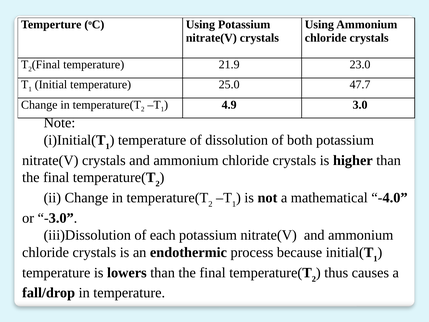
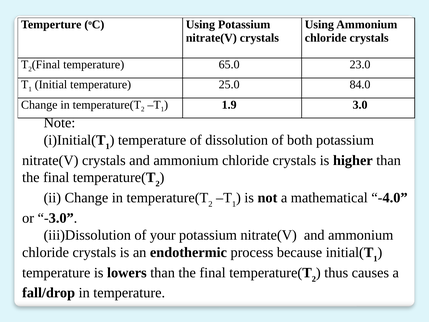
21.9: 21.9 -> 65.0 (229, 65)
47.7: 47.7 -> 84.0 (360, 85)
4.9: 4.9 -> 1.9 (229, 105)
each: each -> your (163, 235)
